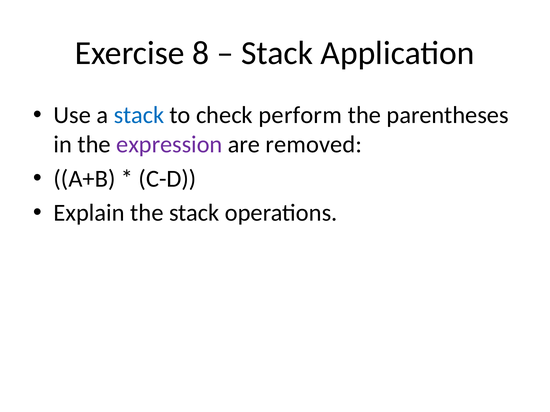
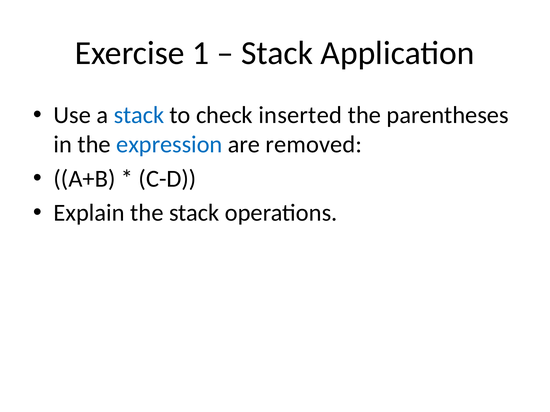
8: 8 -> 1 (201, 53)
perform: perform -> inserted (300, 115)
expression colour: purple -> blue (169, 145)
